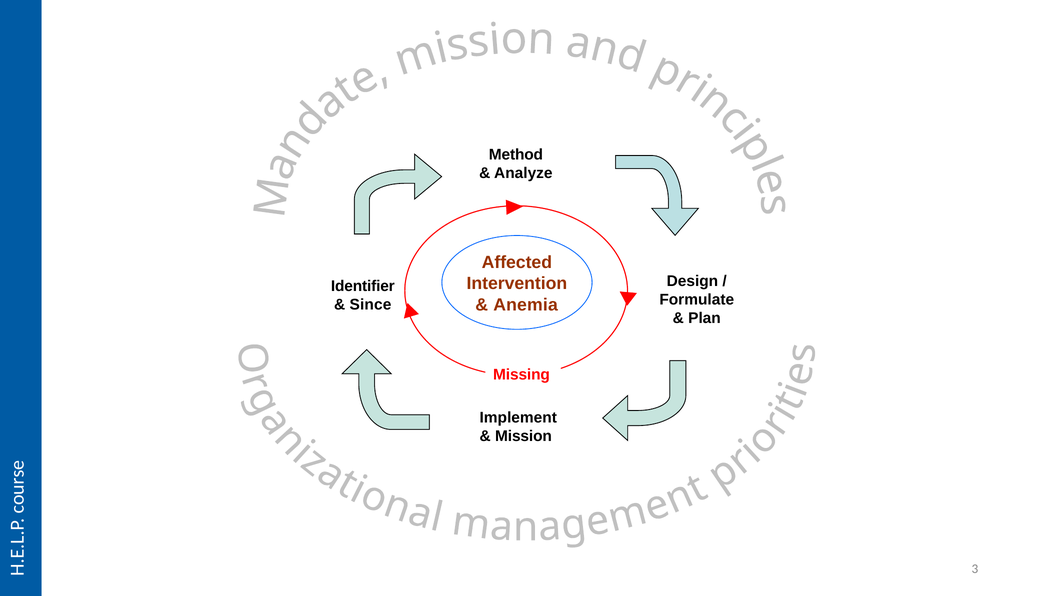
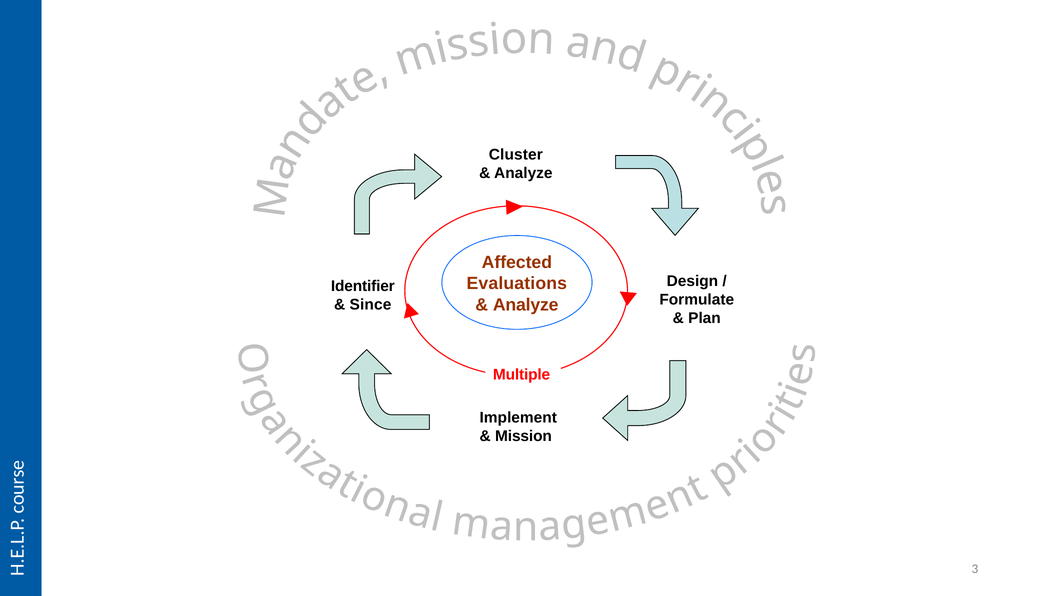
Method: Method -> Cluster (516, 155)
Intervention: Intervention -> Evaluations (517, 283)
Anemia: Anemia -> Analyze (526, 305)
Missing: Missing -> Multiple (522, 375)
